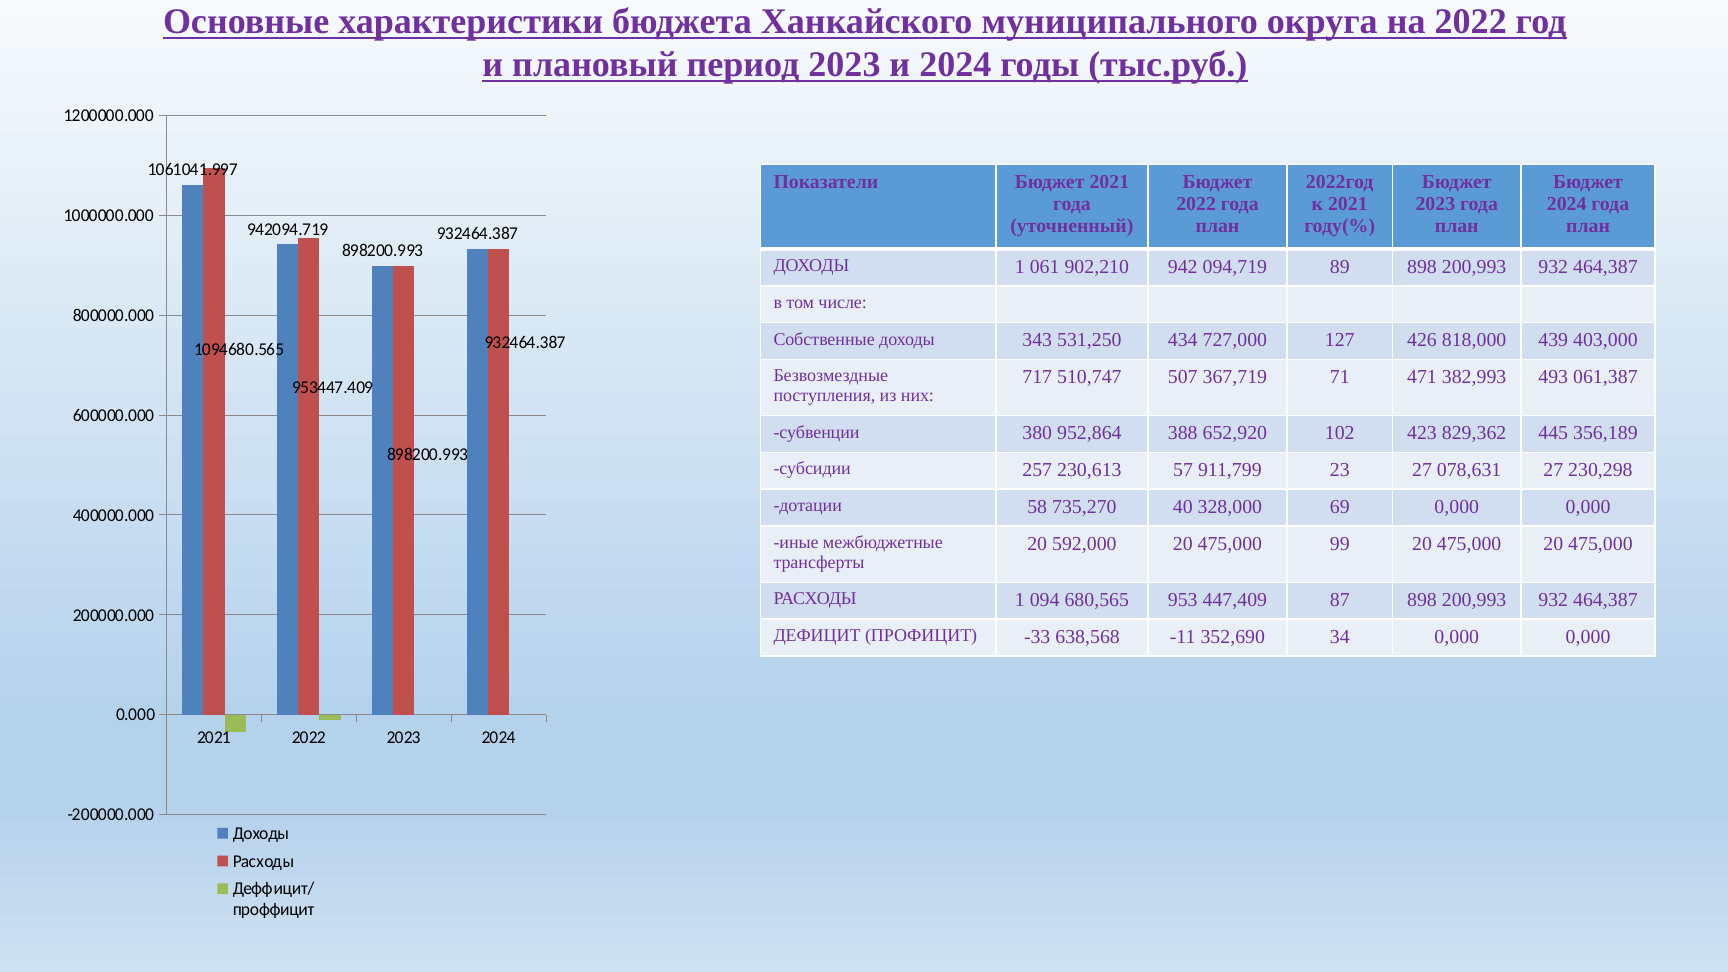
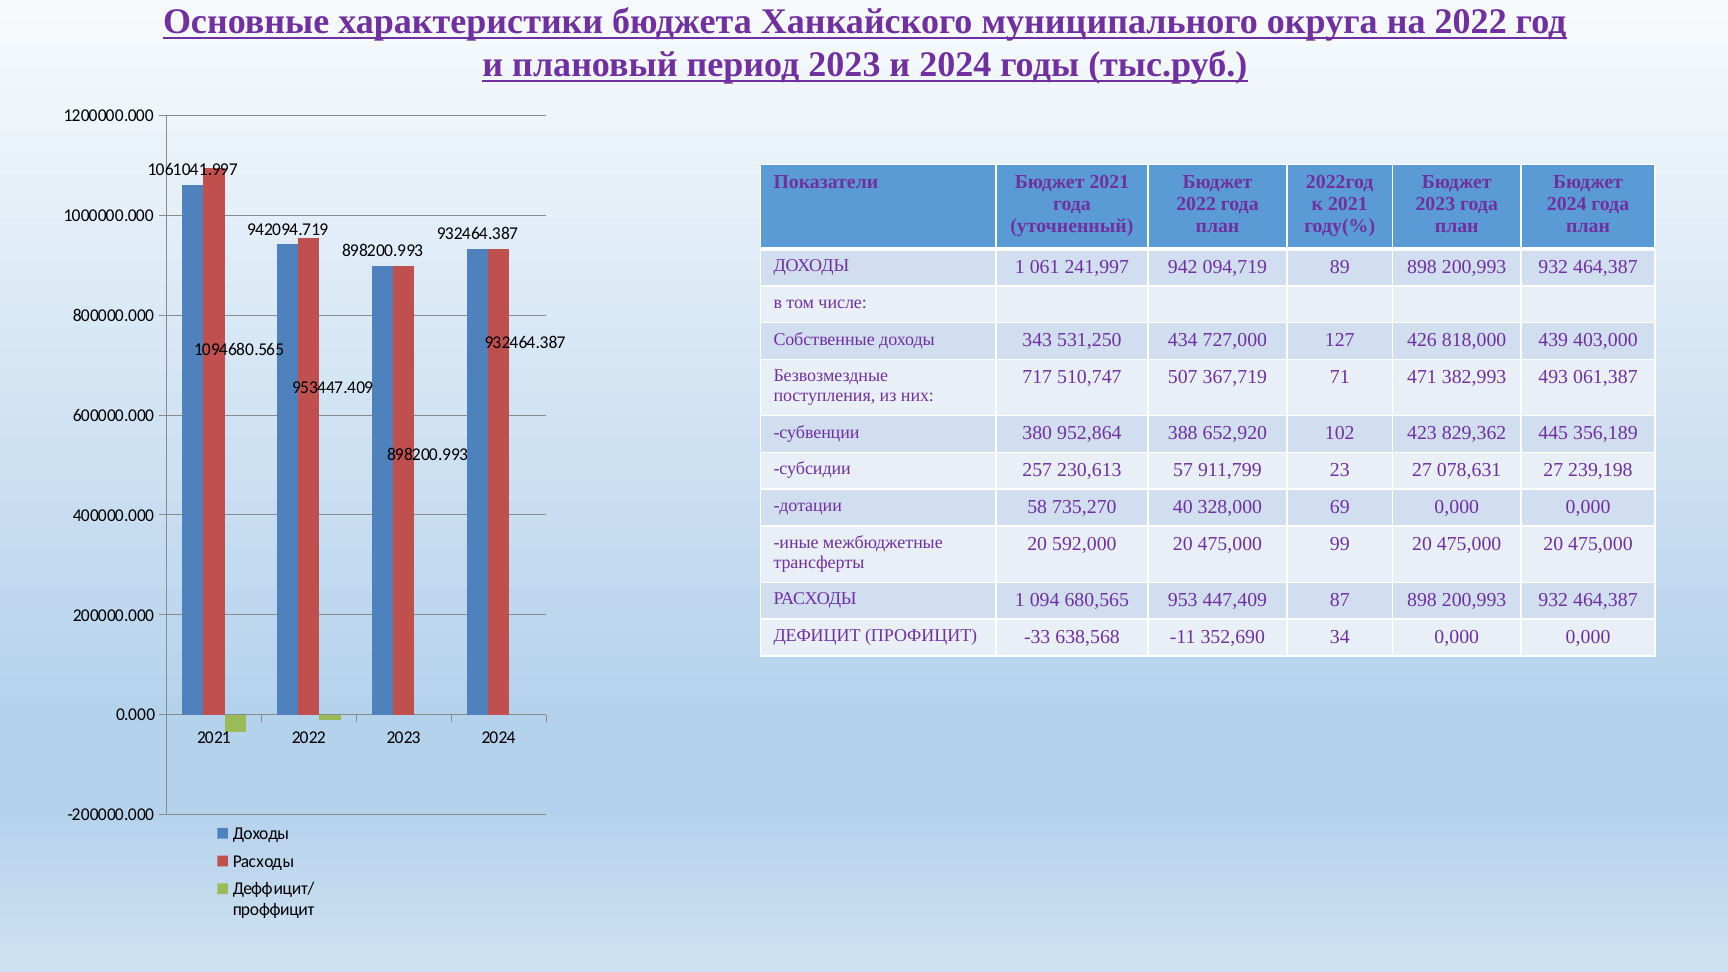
902,210: 902,210 -> 241,997 (1097, 267)
230,298: 230,298 -> 239,198 (1600, 470)
